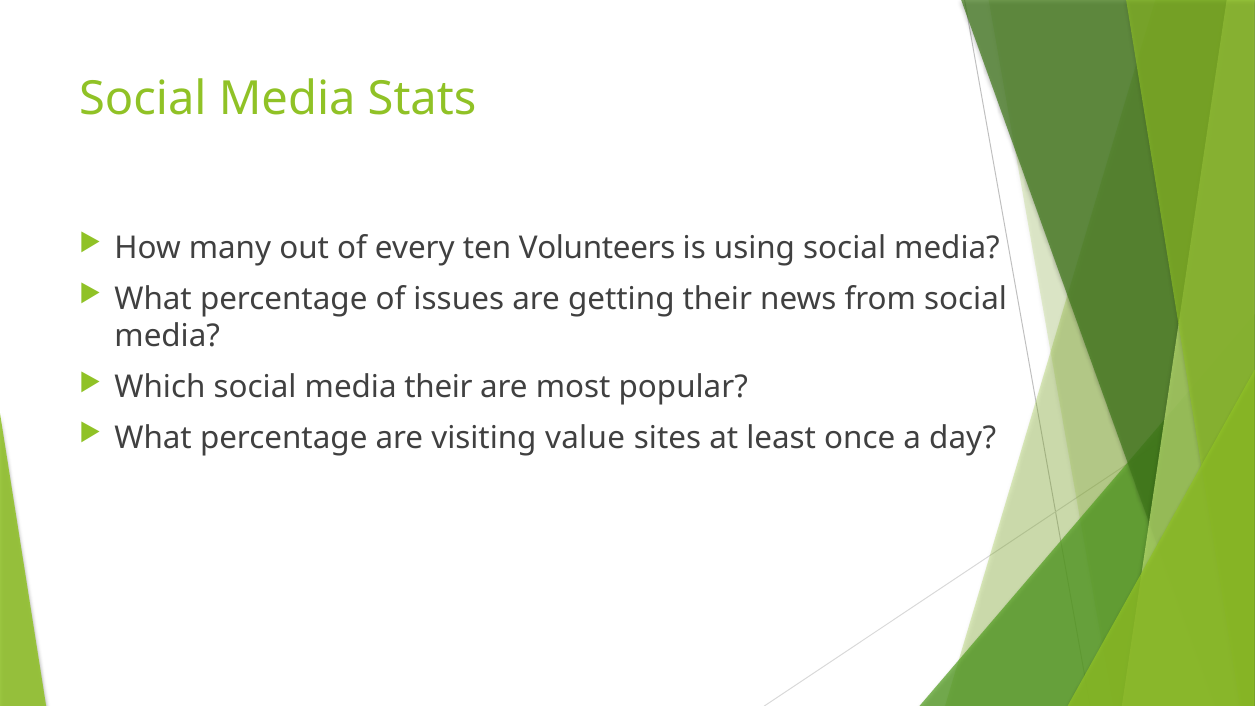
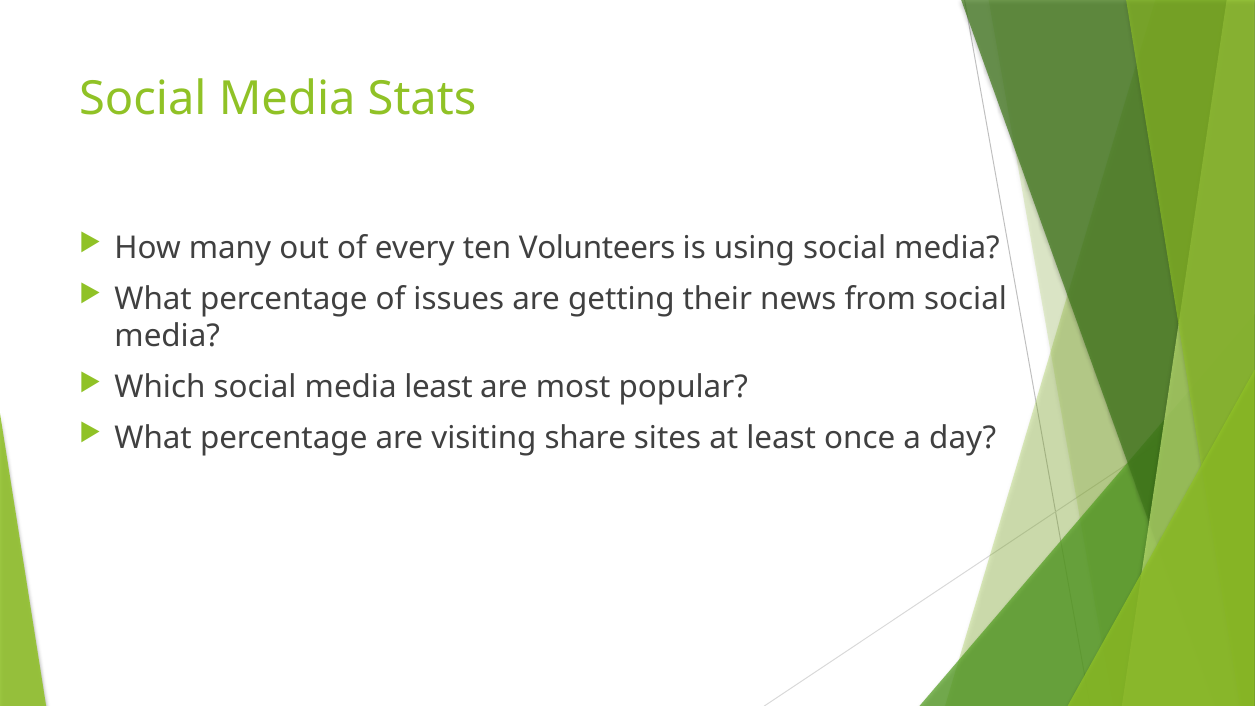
media their: their -> least (439, 387)
value: value -> share (585, 438)
